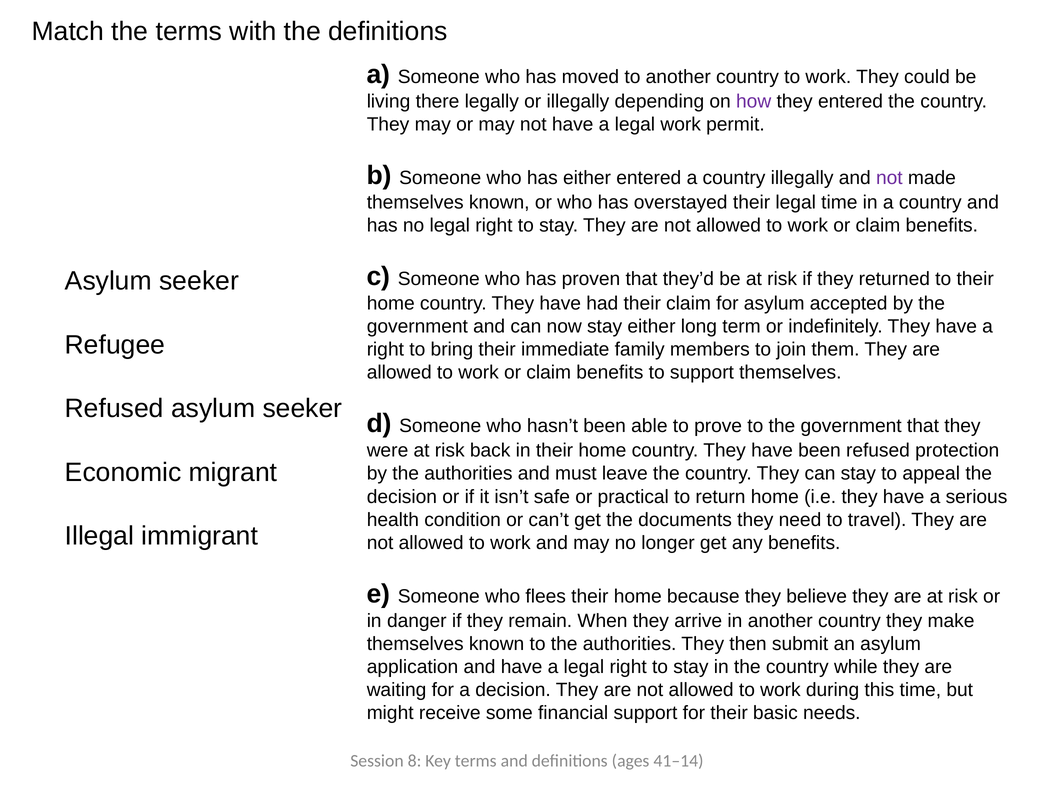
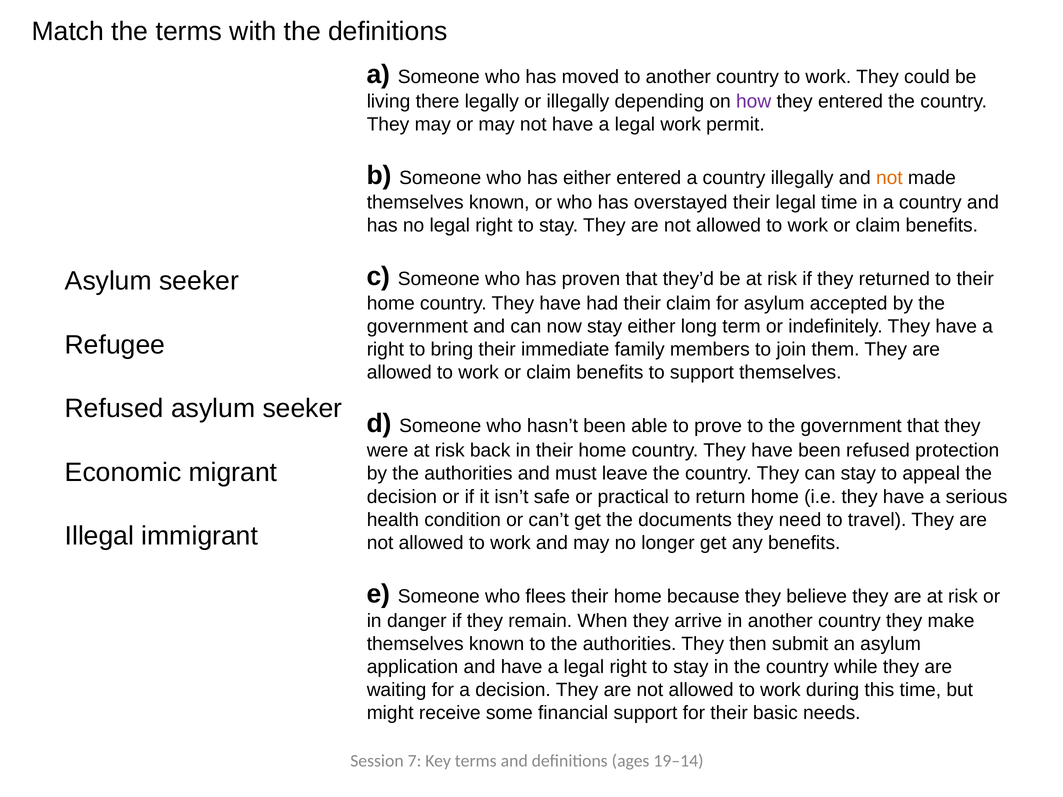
not colour: purple -> orange (889, 178)
8: 8 -> 7 (415, 761)
41–14: 41–14 -> 19–14 (678, 761)
